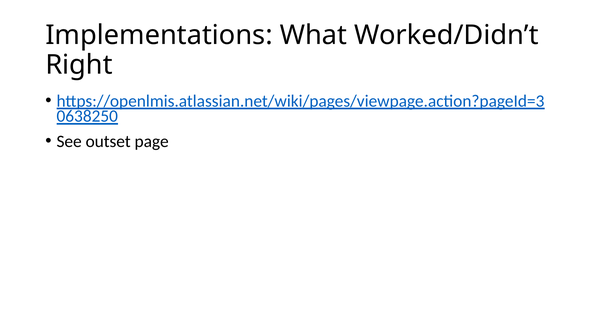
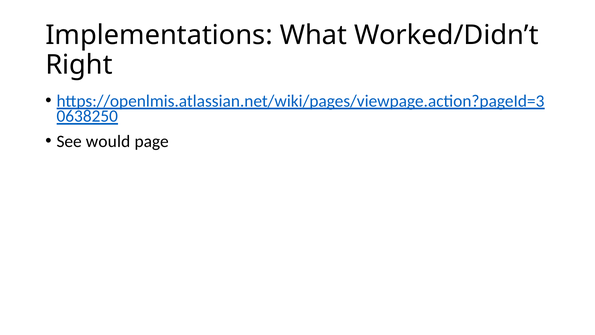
outset: outset -> would (108, 141)
